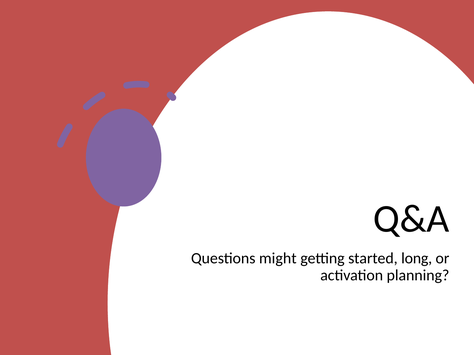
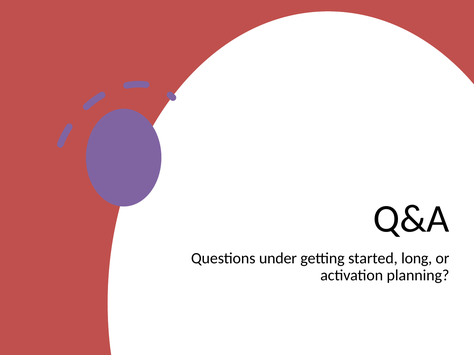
might: might -> under (278, 259)
